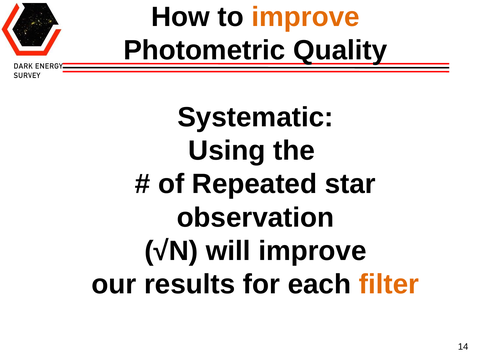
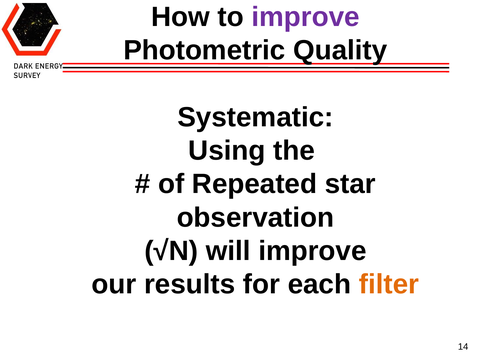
improve colour: orange -> purple (306, 17)
